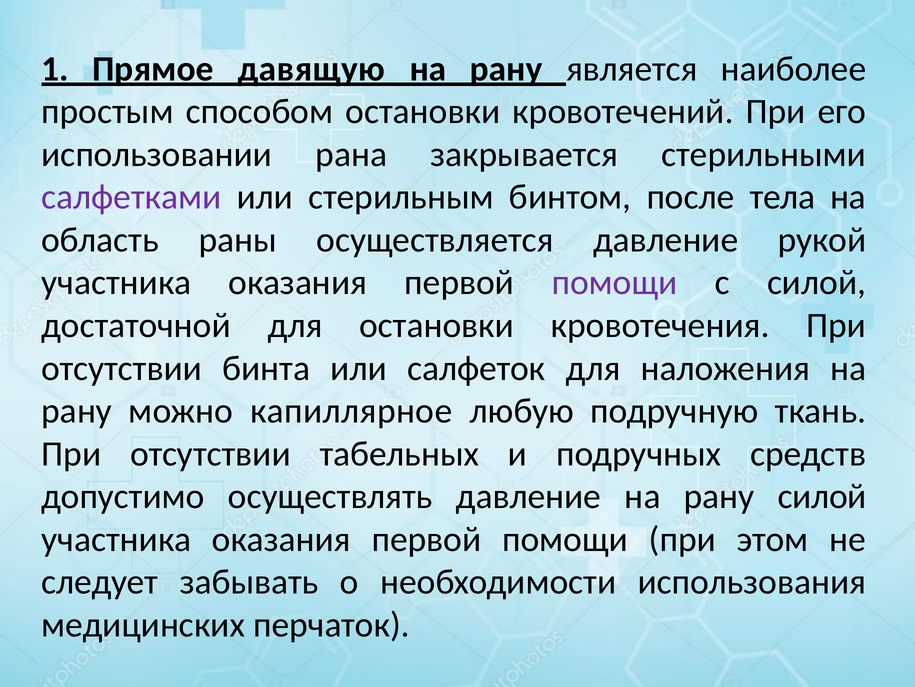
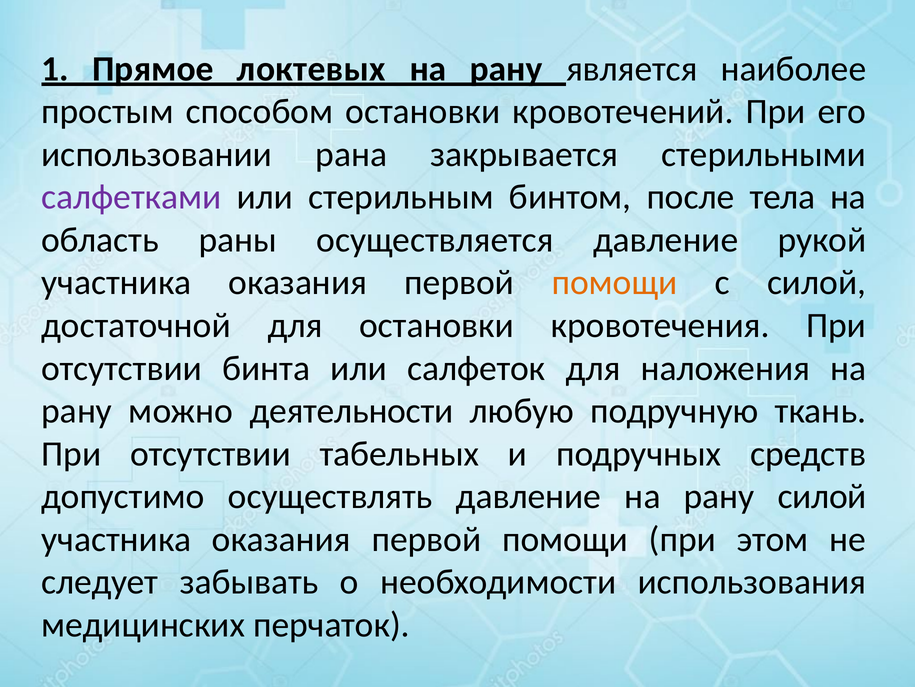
давящую: давящую -> локтевых (311, 69)
помощи colour: purple -> orange (614, 282)
капиллярное: капиллярное -> деятельности (352, 411)
